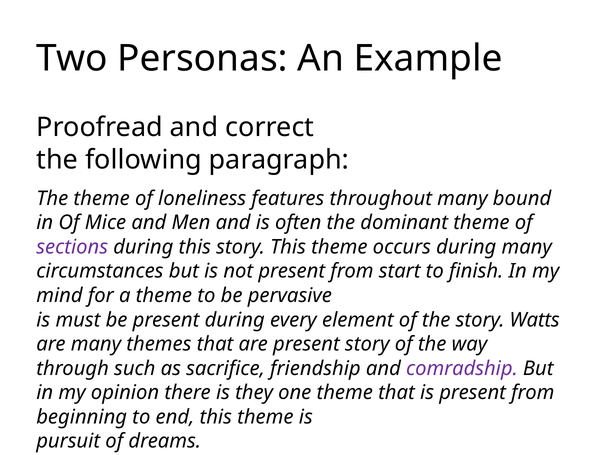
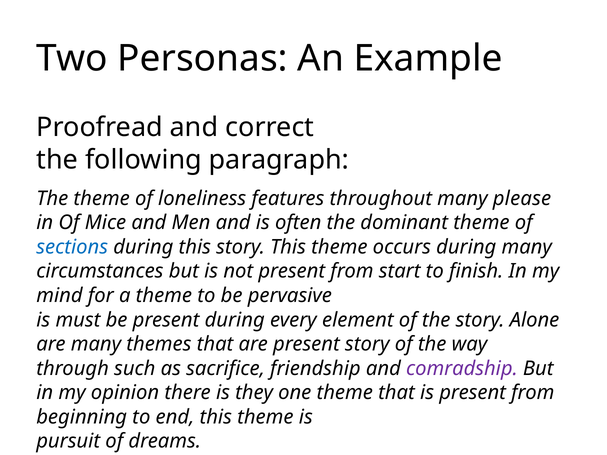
bound: bound -> please (522, 199)
sections colour: purple -> blue (72, 247)
Watts: Watts -> Alone (535, 320)
